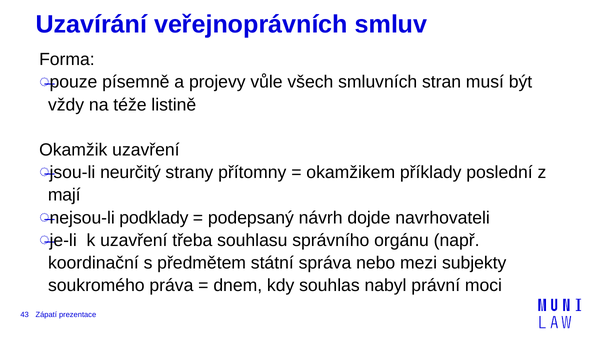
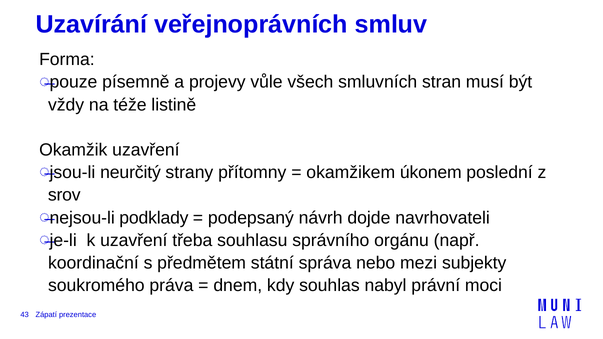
příklady: příklady -> úkonem (431, 173)
mají: mají -> srov (64, 195)
